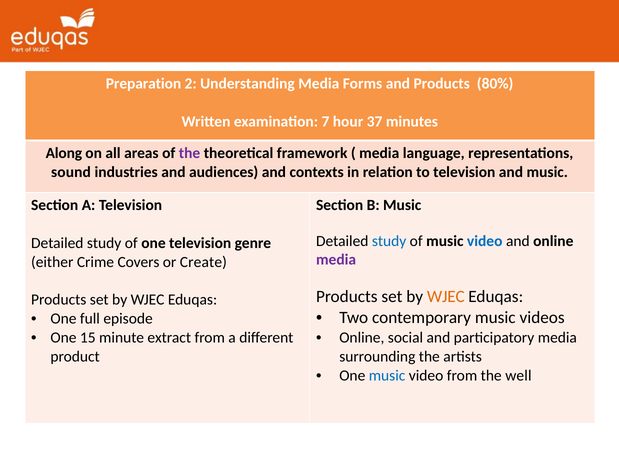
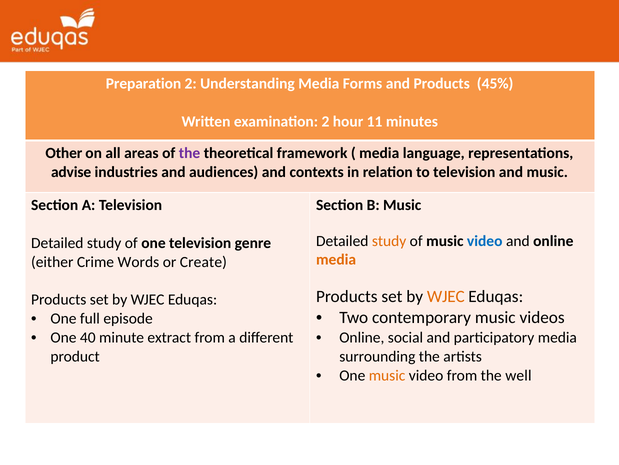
80%: 80% -> 45% (495, 83)
examination 7: 7 -> 2 (325, 121)
37: 37 -> 11 (375, 121)
Along: Along -> Other (64, 153)
sound: sound -> advise (71, 172)
study colour: blue -> orange (389, 241)
media colour: purple -> orange (336, 259)
Covers: Covers -> Words (138, 261)
15: 15 -> 40 (88, 337)
music colour: blue -> orange (387, 375)
